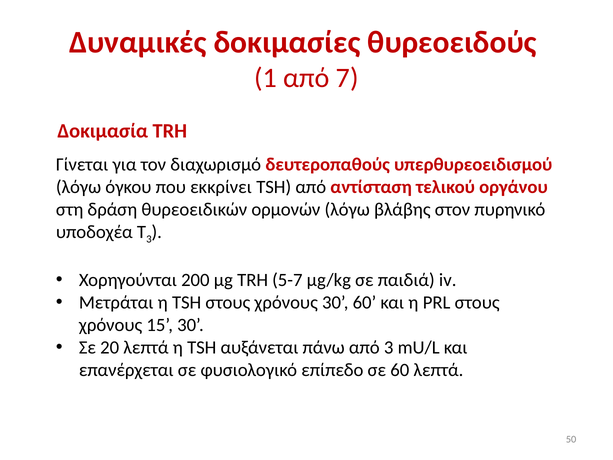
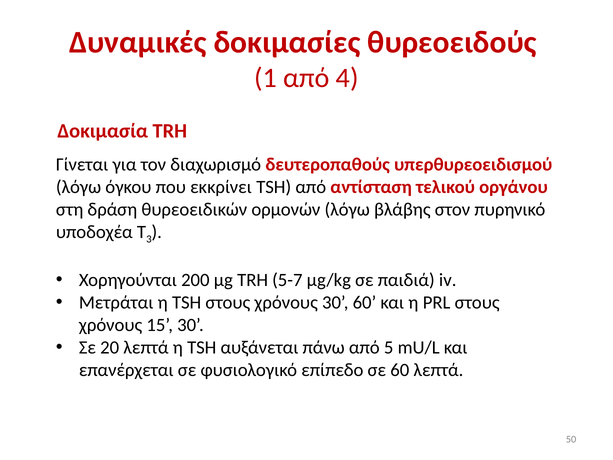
7: 7 -> 4 (347, 78)
από 3: 3 -> 5 (389, 347)
